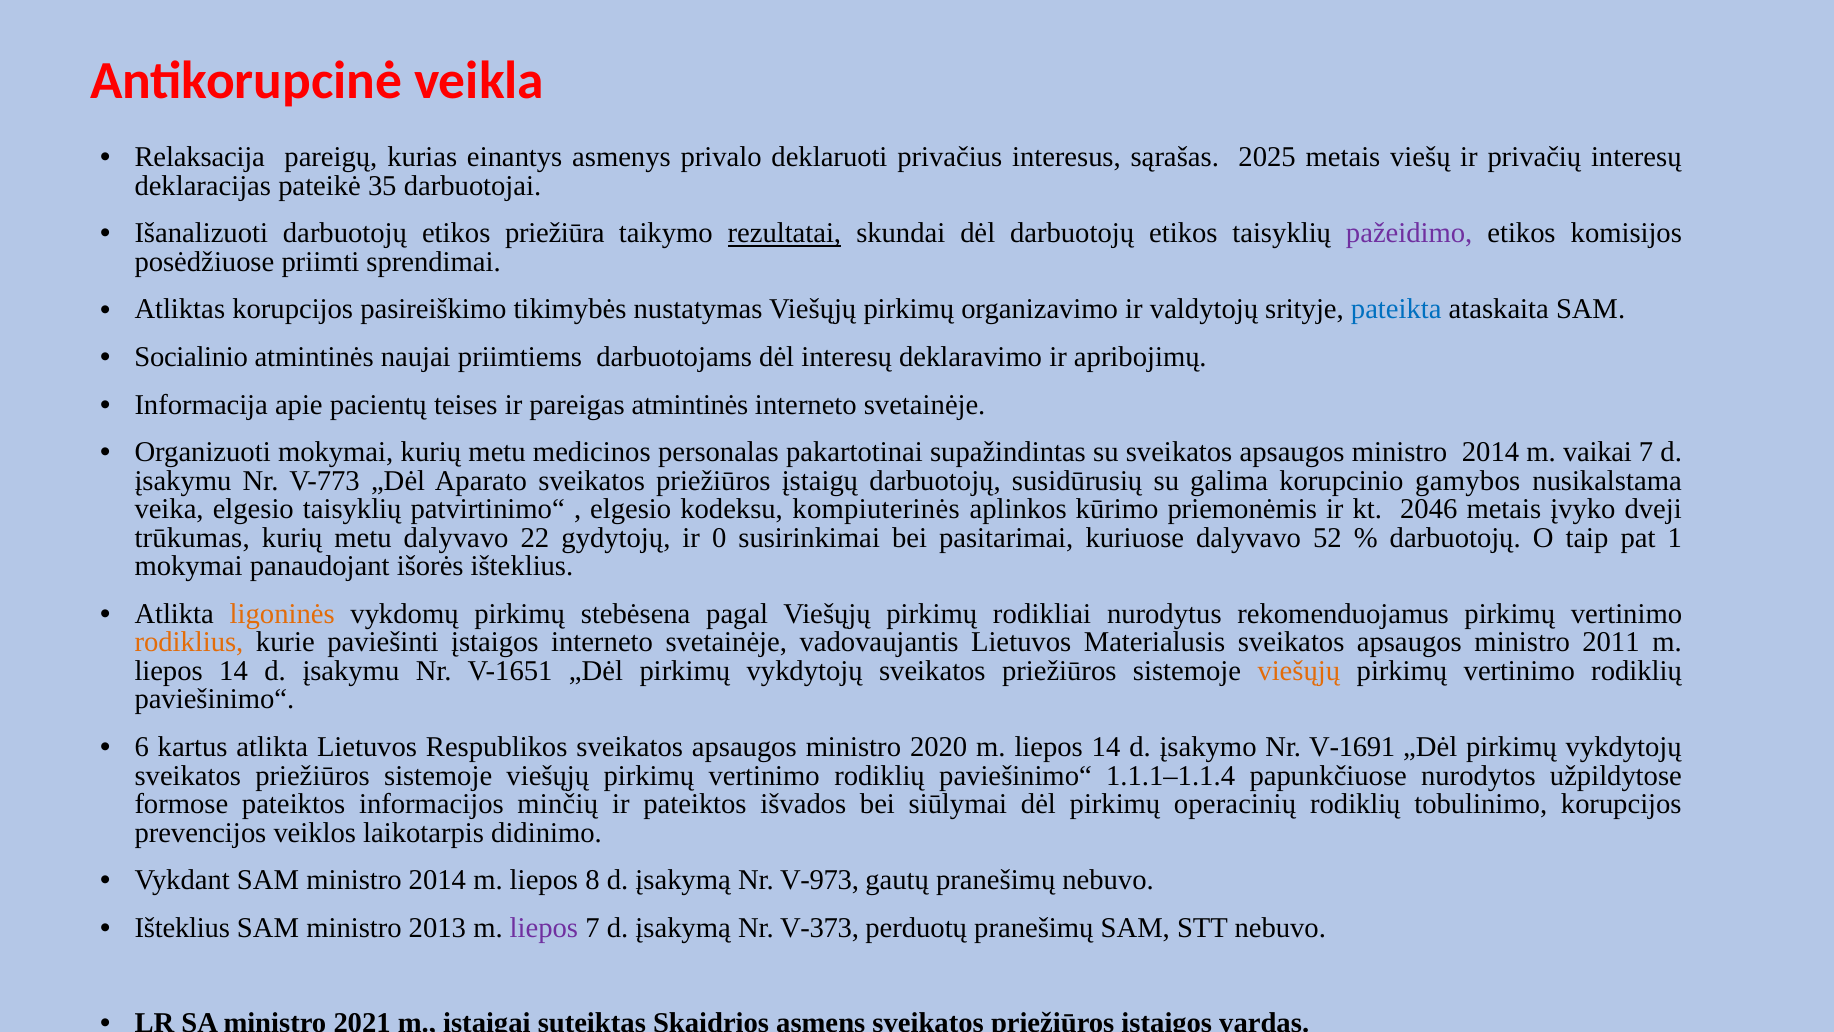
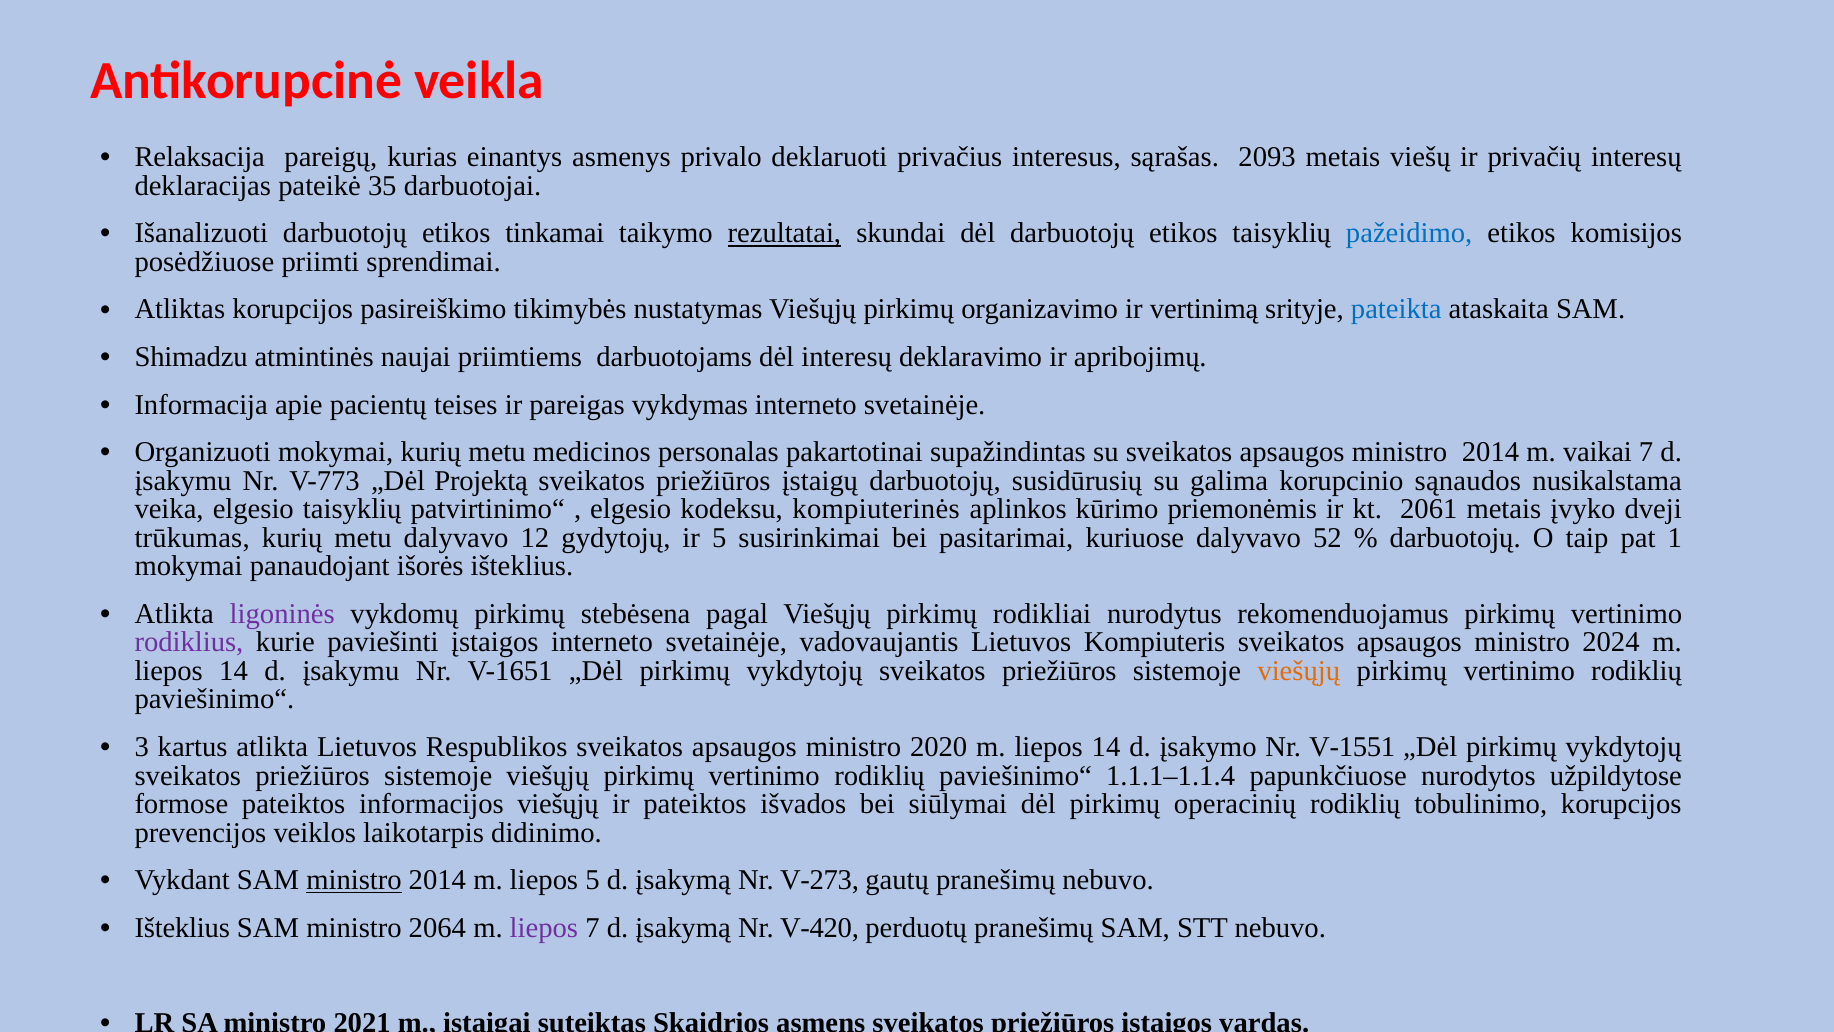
2025: 2025 -> 2093 (1267, 157)
priežiūra: priežiūra -> tinkamai (555, 233)
pažeidimo colour: purple -> blue (1409, 233)
valdytojų: valdytojų -> vertinimą (1204, 309)
Socialinio: Socialinio -> Shimadzu (191, 357)
pareigas atmintinės: atmintinės -> vykdymas (690, 405)
Aparato: Aparato -> Projektą (481, 481)
gamybos: gamybos -> sąnaudos (1468, 481)
2046: 2046 -> 2061 (1429, 509)
22: 22 -> 12 (535, 538)
ir 0: 0 -> 5 (719, 538)
ligoninės colour: orange -> purple (282, 614)
rodiklius colour: orange -> purple (189, 642)
Materialusis: Materialusis -> Kompiuteris (1155, 642)
2011: 2011 -> 2024 (1611, 642)
6: 6 -> 3 (142, 747)
V-1691: V-1691 -> V-1551 (1352, 747)
informacijos minčių: minčių -> viešųjų (558, 804)
ministro underline: none -> present (354, 880)
liepos 8: 8 -> 5 (592, 880)
V-973: V-973 -> V-273 (819, 880)
2013: 2013 -> 2064 (437, 927)
V-373: V-373 -> V-420 (819, 927)
